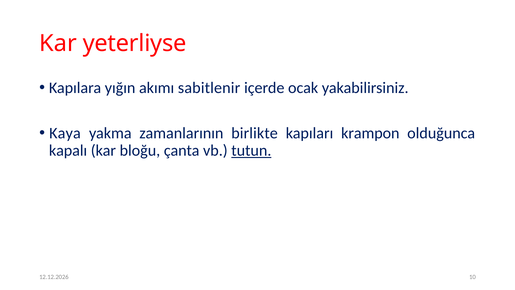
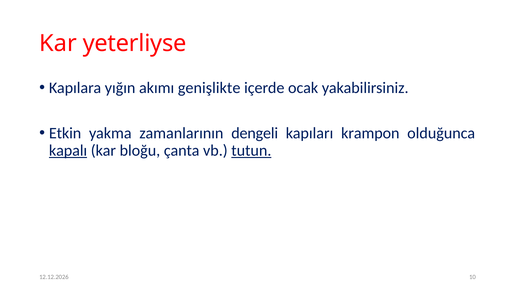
sabitlenir: sabitlenir -> genişlikte (209, 88)
Kaya: Kaya -> Etkin (65, 133)
birlikte: birlikte -> dengeli (255, 133)
kapalı underline: none -> present (68, 151)
